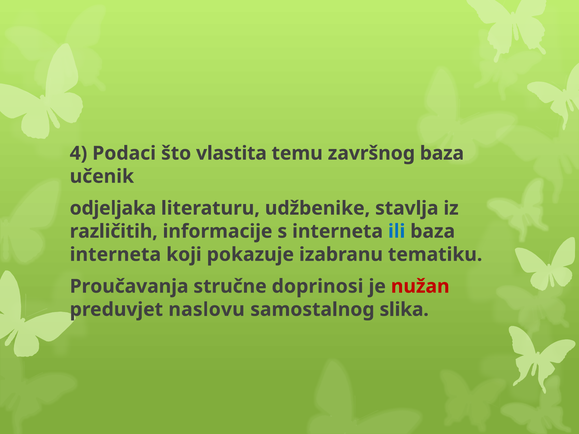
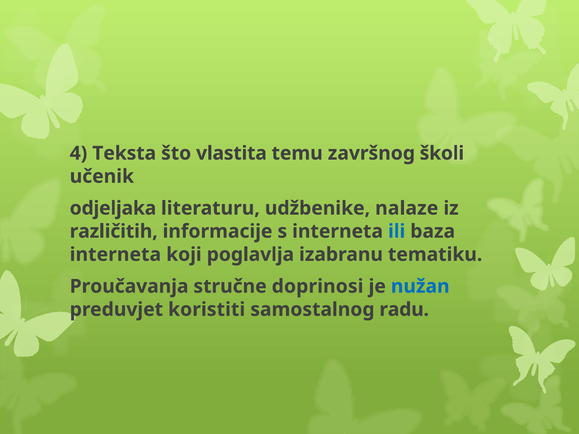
Podaci: Podaci -> Teksta (124, 153)
završnog baza: baza -> školi (442, 153)
stavlja: stavlja -> nalaze (407, 208)
pokazuje: pokazuje -> poglavlja (250, 255)
nužan colour: red -> blue (420, 287)
naslovu: naslovu -> koristiti (207, 310)
slika: slika -> radu (404, 310)
